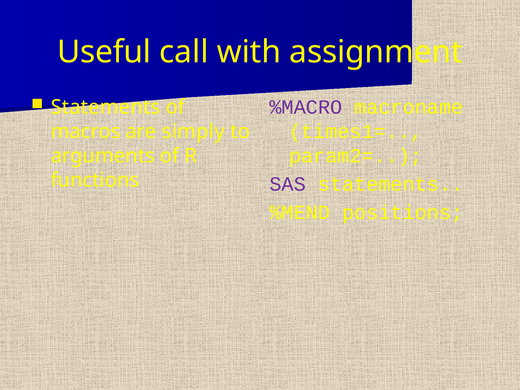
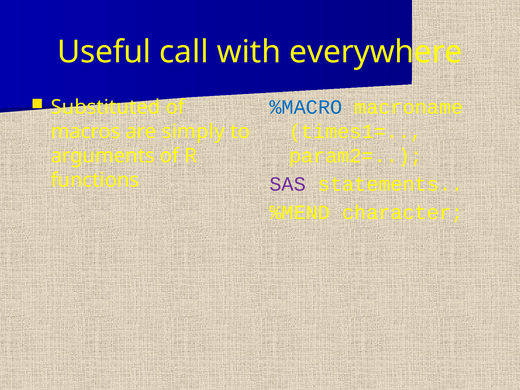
assignment: assignment -> everywhere (376, 52)
Statements: Statements -> Substituted (106, 107)
%MACRO colour: purple -> blue (306, 107)
positions: positions -> character (403, 212)
